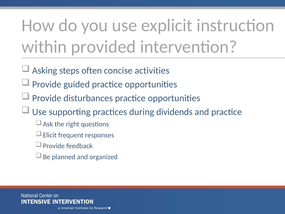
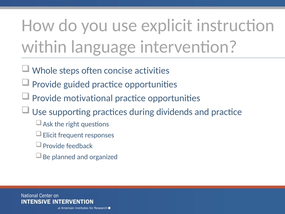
provided: provided -> language (104, 47)
Asking: Asking -> Whole (45, 70)
disturbances: disturbances -> motivational (88, 98)
